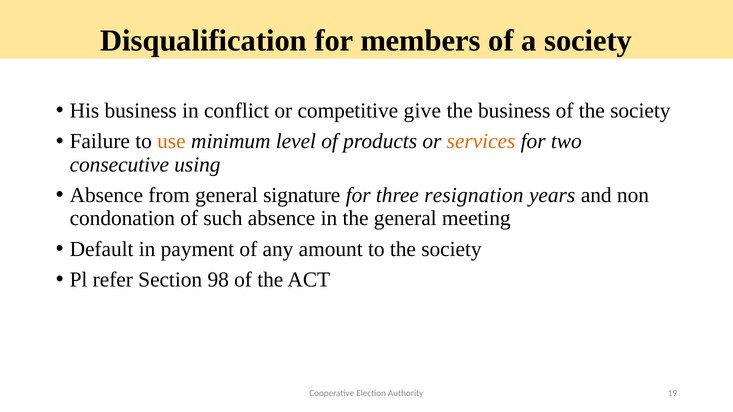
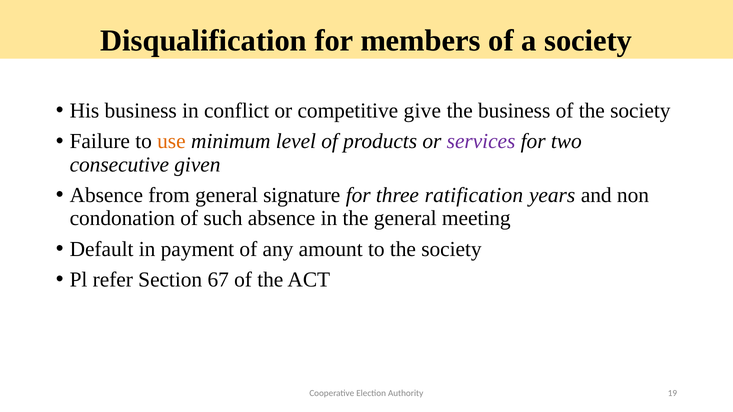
services colour: orange -> purple (481, 142)
using: using -> given (197, 165)
resignation: resignation -> ratification (474, 195)
98: 98 -> 67 (218, 280)
